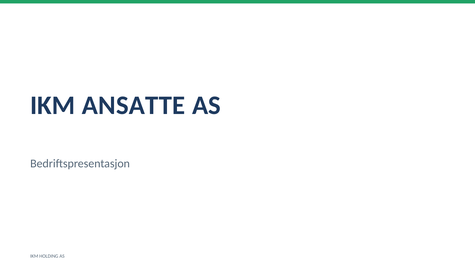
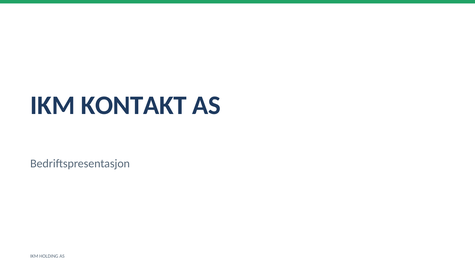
ANSATTE: ANSATTE -> KONTAKT (134, 105)
